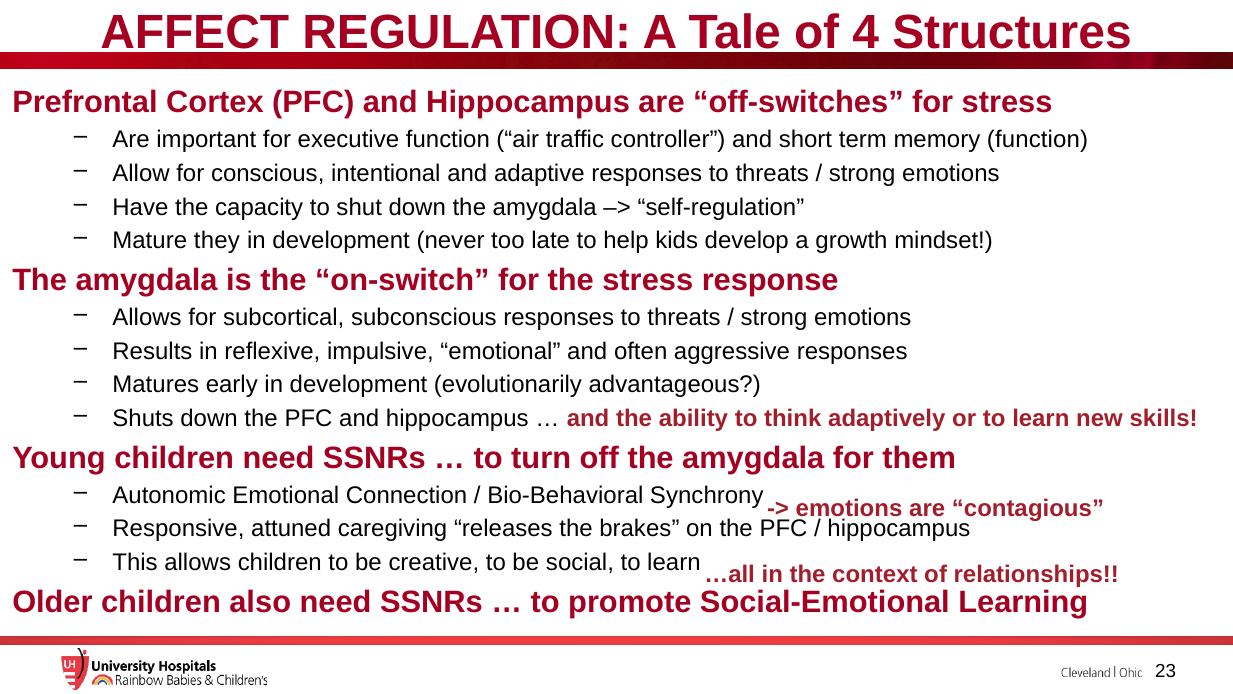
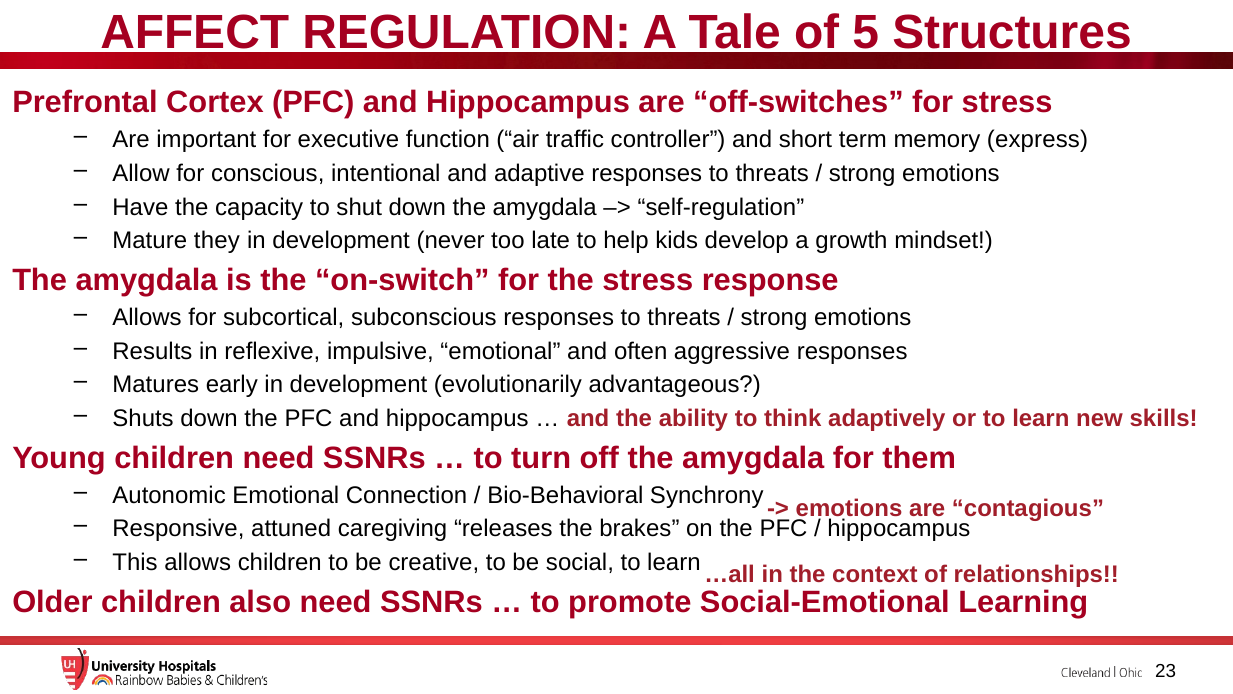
4: 4 -> 5 (866, 32)
memory function: function -> express (1038, 140)
